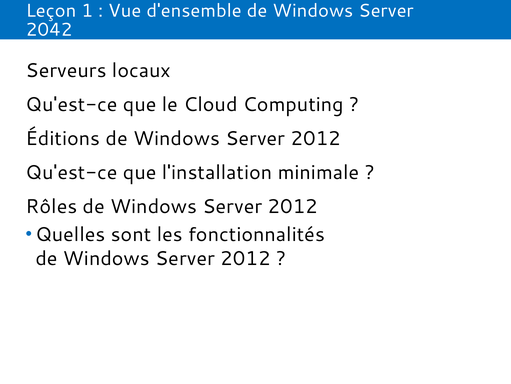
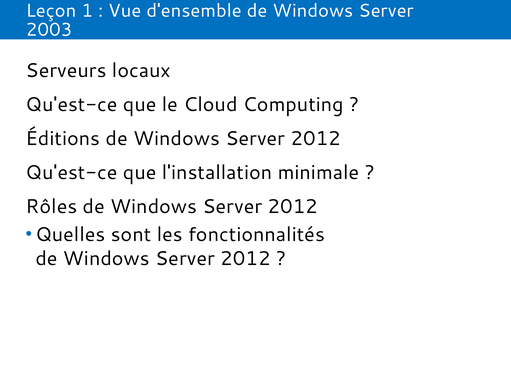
2042: 2042 -> 2003 (49, 30)
